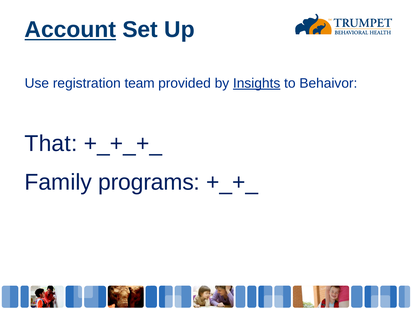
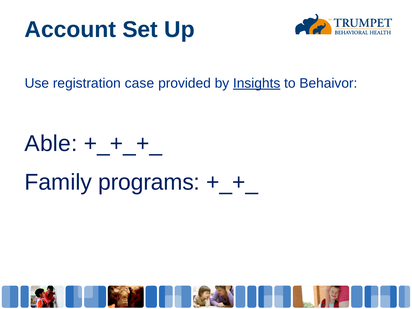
Account underline: present -> none (70, 30)
team: team -> case (139, 83)
That: That -> Able (51, 143)
